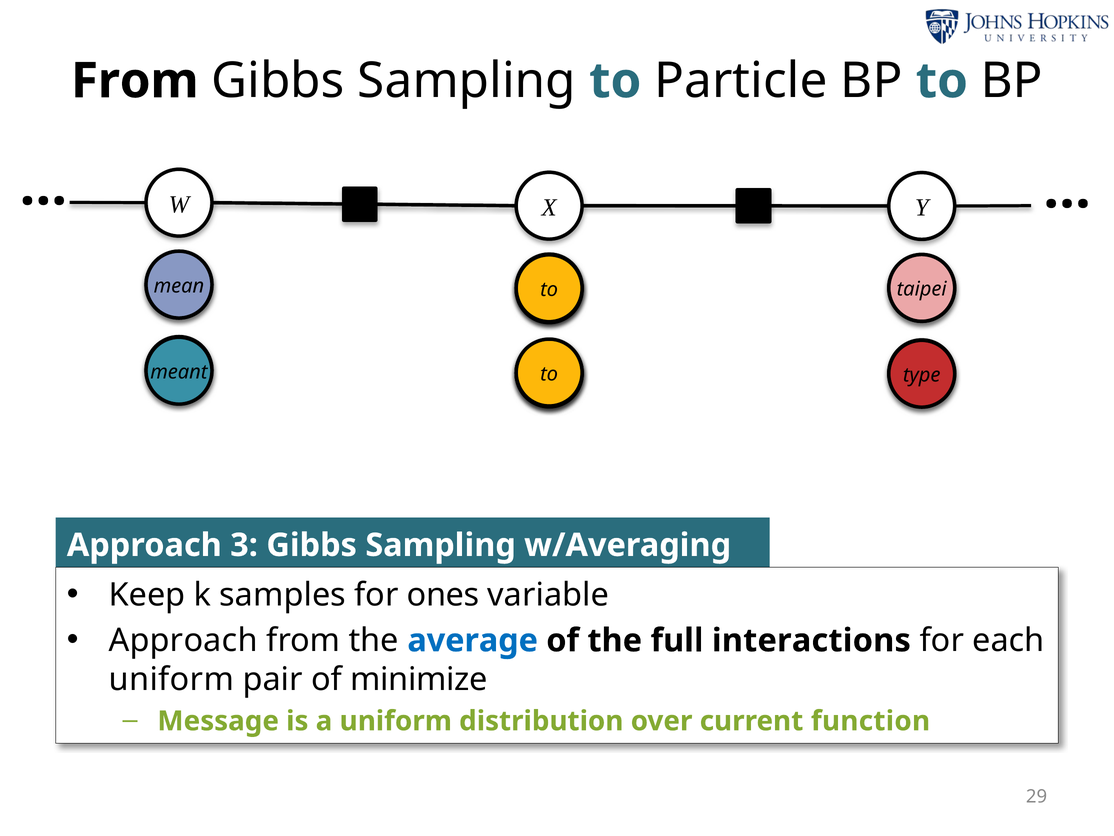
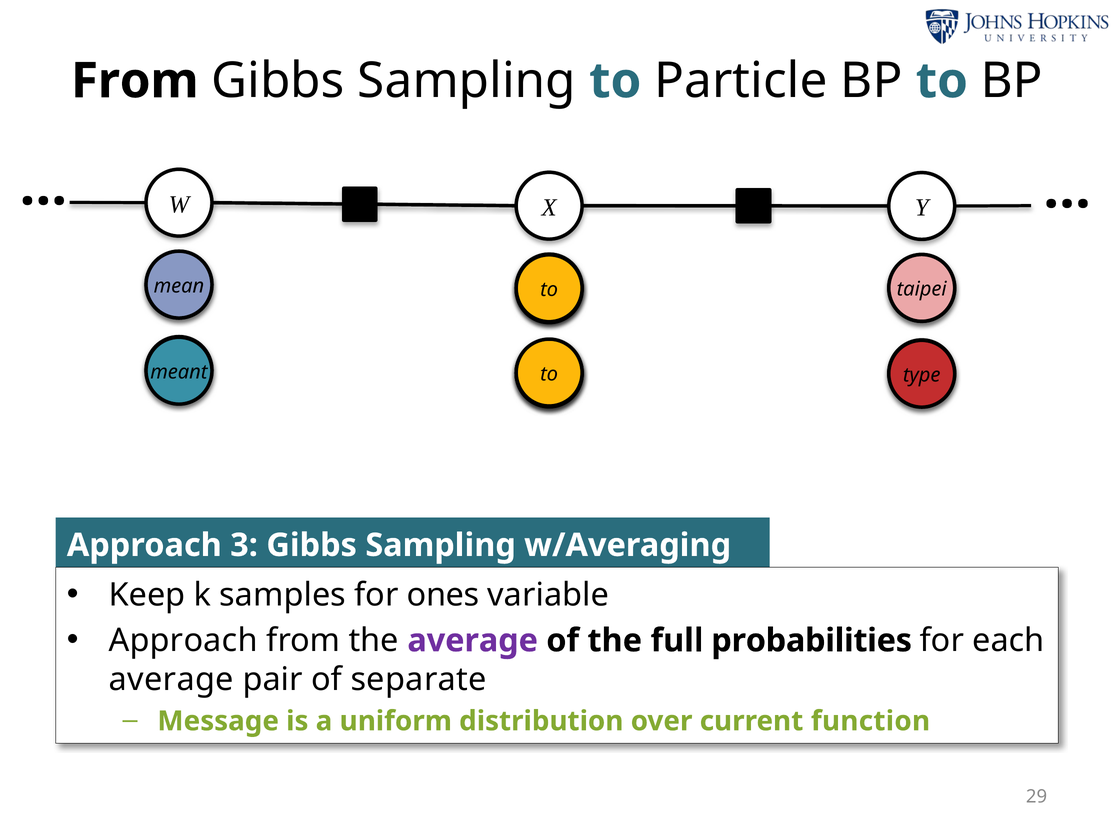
average colour: blue -> purple (473, 640)
interactions: interactions -> probabilities (812, 640)
uniform: uniform -> average (171, 679)
minimize: minimize -> separate (419, 679)
